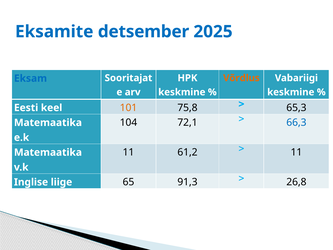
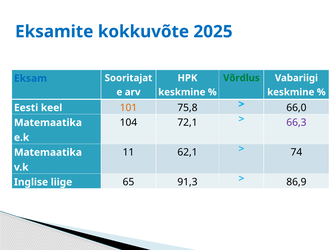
detsember: detsember -> kokkuvõte (143, 32)
Võrdlus colour: orange -> green (241, 78)
65,3: 65,3 -> 66,0 (296, 108)
66,3 colour: blue -> purple (296, 123)
61,2: 61,2 -> 62,1 (187, 152)
11: 11 -> 74 (296, 152)
26,8: 26,8 -> 86,9 (296, 182)
